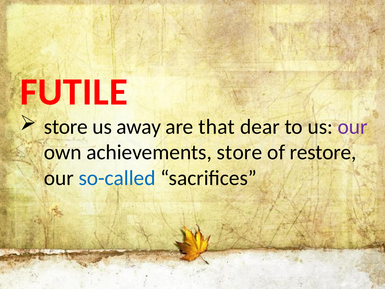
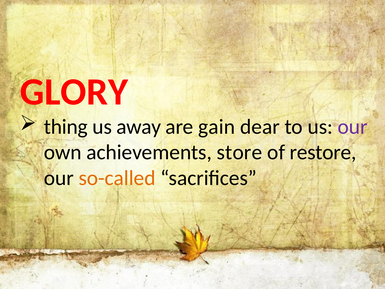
FUTILE: FUTILE -> GLORY (74, 92)
store: store -> thing (66, 127)
that: that -> gain (217, 127)
so-called colour: blue -> orange (117, 178)
